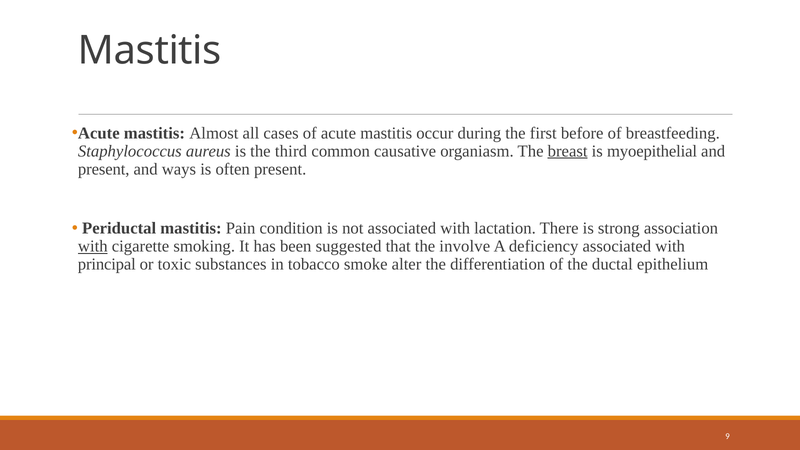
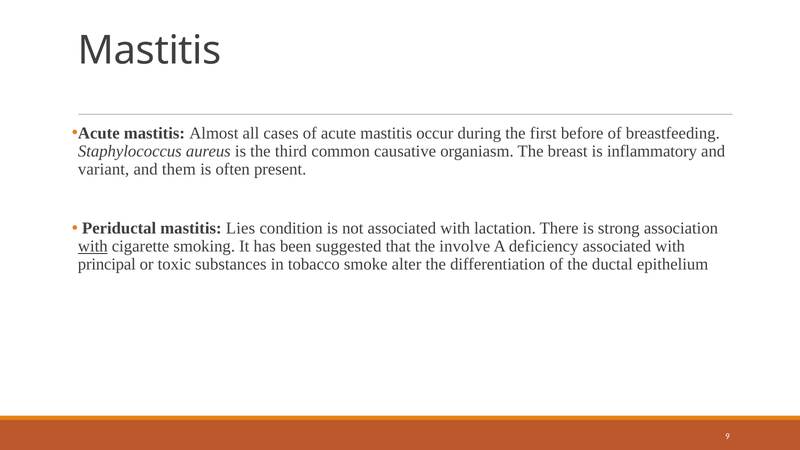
breast underline: present -> none (568, 151)
myoepithelial: myoepithelial -> inflammatory (652, 151)
present: present -> variant (104, 169)
ways: ways -> them (179, 169)
Pain: Pain -> Lies (241, 228)
